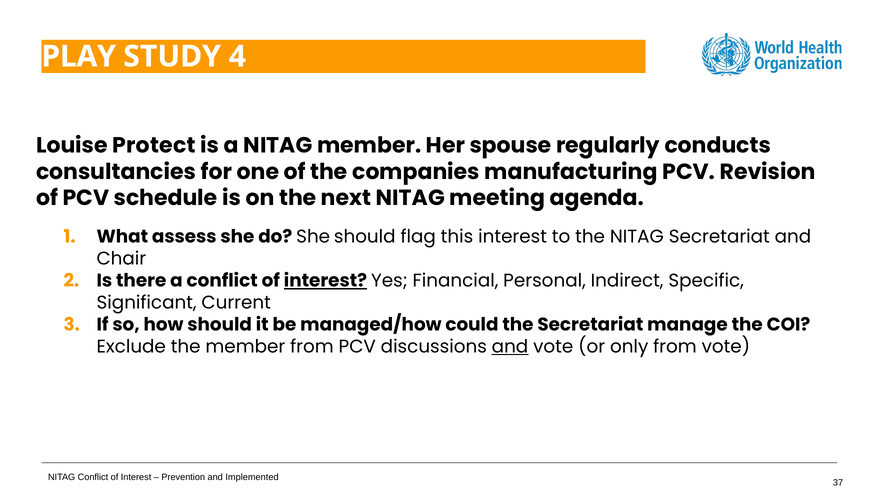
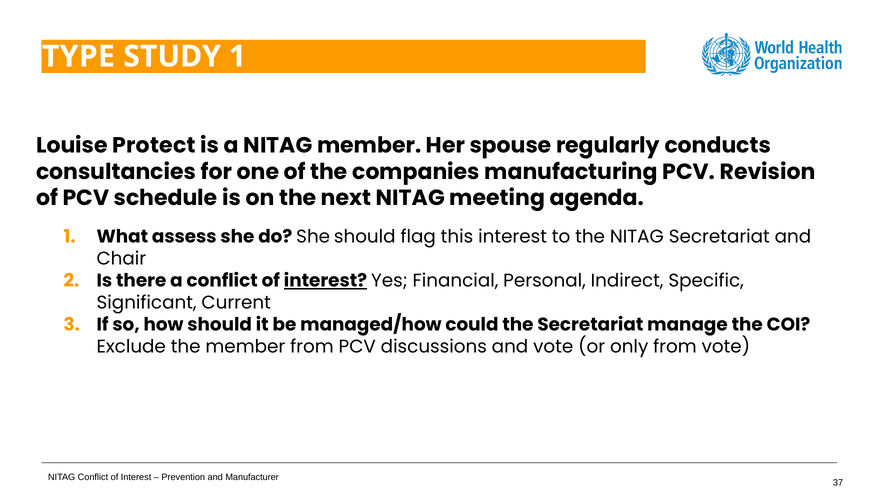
PLAY: PLAY -> TYPE (78, 56)
STUDY 4: 4 -> 1 (237, 56)
and underline: present -> none (510, 347)
Implemented: Implemented -> Manufacturer (252, 477)
